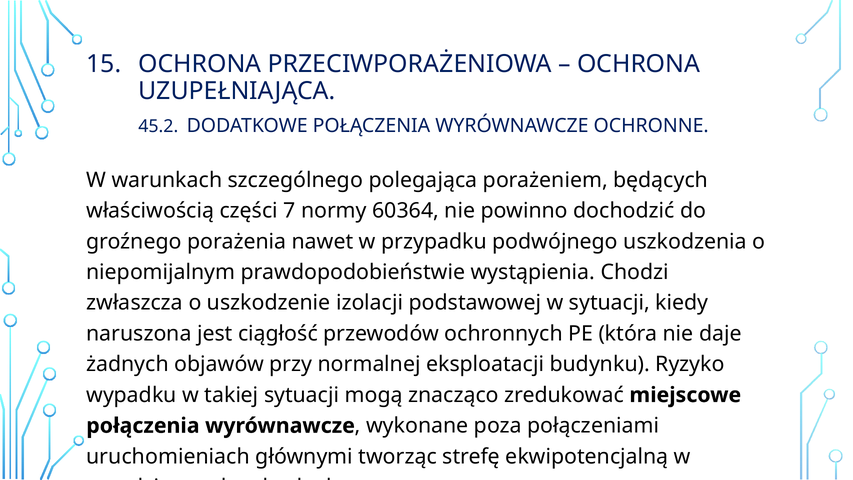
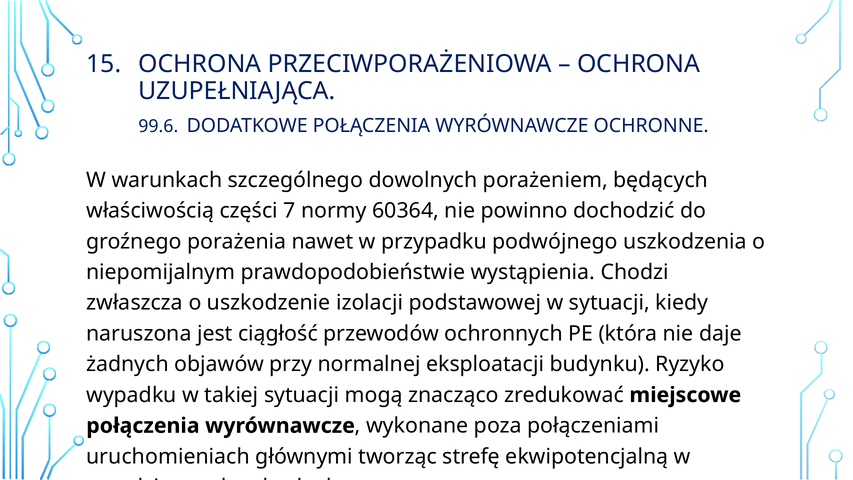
45.2: 45.2 -> 99.6 (158, 126)
polegająca: polegająca -> dowolnych (423, 180)
